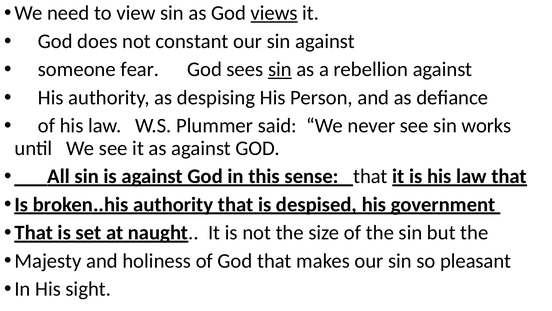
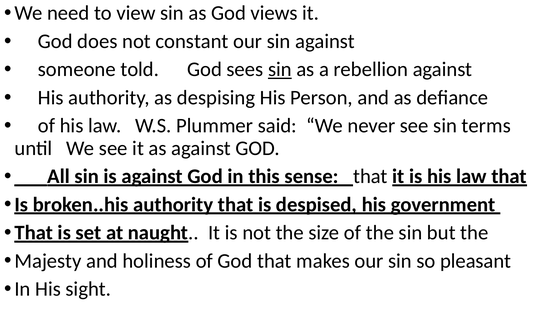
views underline: present -> none (274, 13)
fear: fear -> told (140, 69)
works: works -> terms (486, 126)
